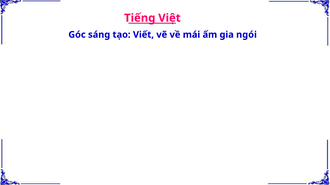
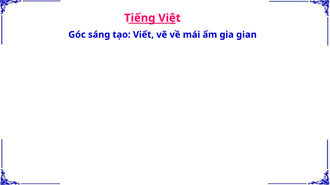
ngói: ngói -> gian (246, 35)
